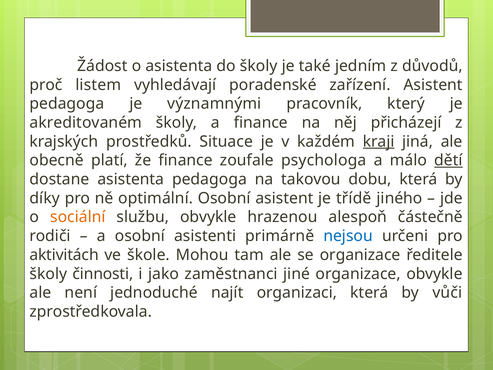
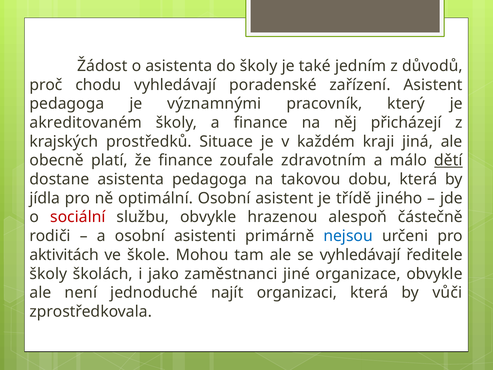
listem: listem -> chodu (98, 85)
kraji underline: present -> none (379, 141)
psychologa: psychologa -> zdravotním (324, 160)
díky: díky -> jídla (45, 198)
sociální colour: orange -> red (78, 217)
se organizace: organizace -> vyhledávají (360, 255)
činnosti: činnosti -> školách (103, 274)
